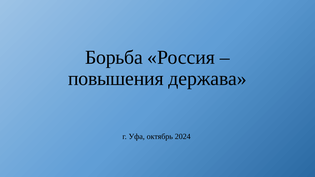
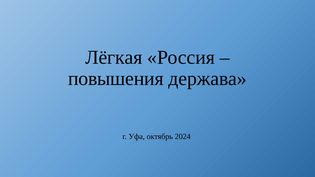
Борьба: Борьба -> Лёгкая (114, 57)
